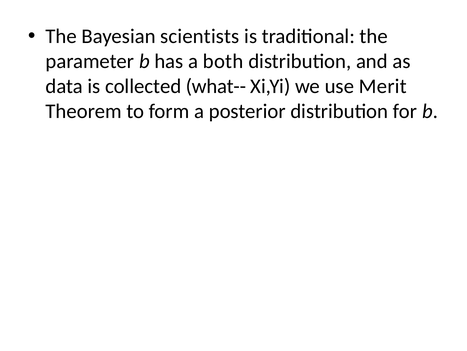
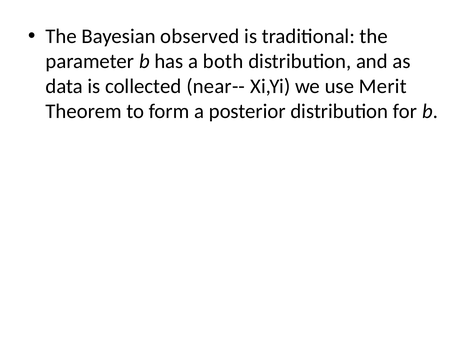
scientists: scientists -> observed (200, 36)
what--: what-- -> near-- (216, 86)
